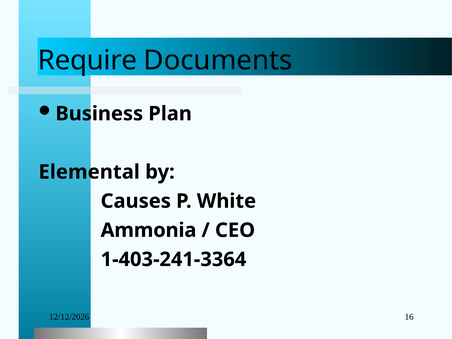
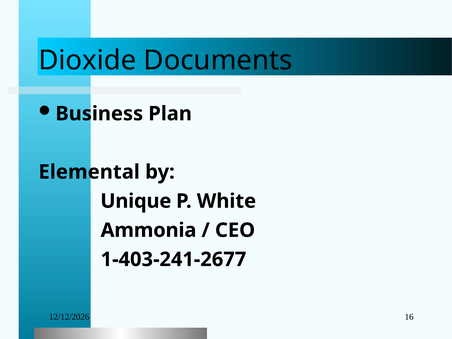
Require: Require -> Dioxide (87, 60)
Causes: Causes -> Unique (136, 201)
1-403-241-3364: 1-403-241-3364 -> 1-403-241-2677 (173, 259)
